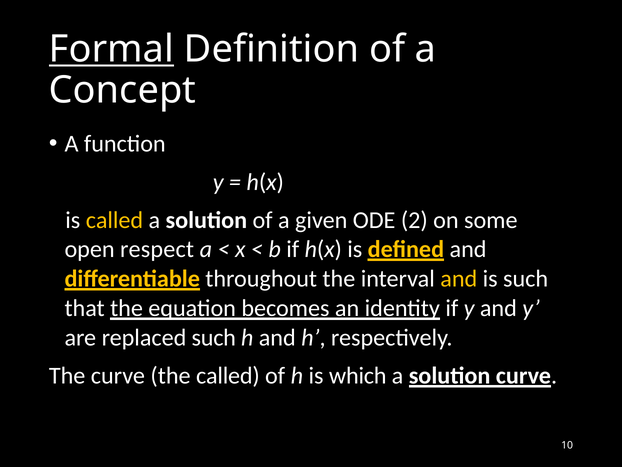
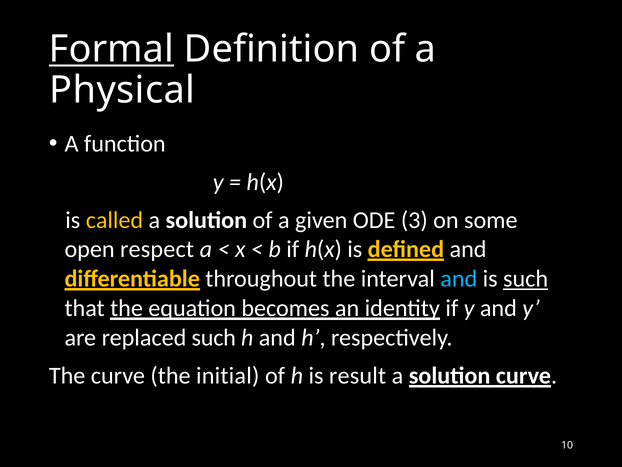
Concept: Concept -> Physical (122, 90)
2: 2 -> 3 (414, 220)
and colour: yellow -> light blue (459, 279)
such underline: none -> present (526, 279)
the called: called -> initial (228, 375)
which: which -> result (358, 375)
